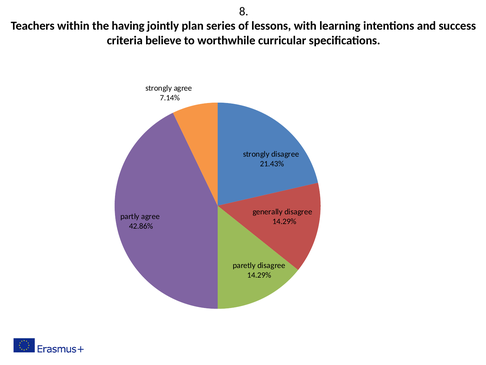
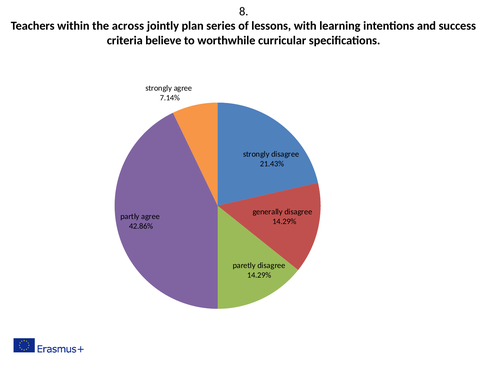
having: having -> across (128, 26)
